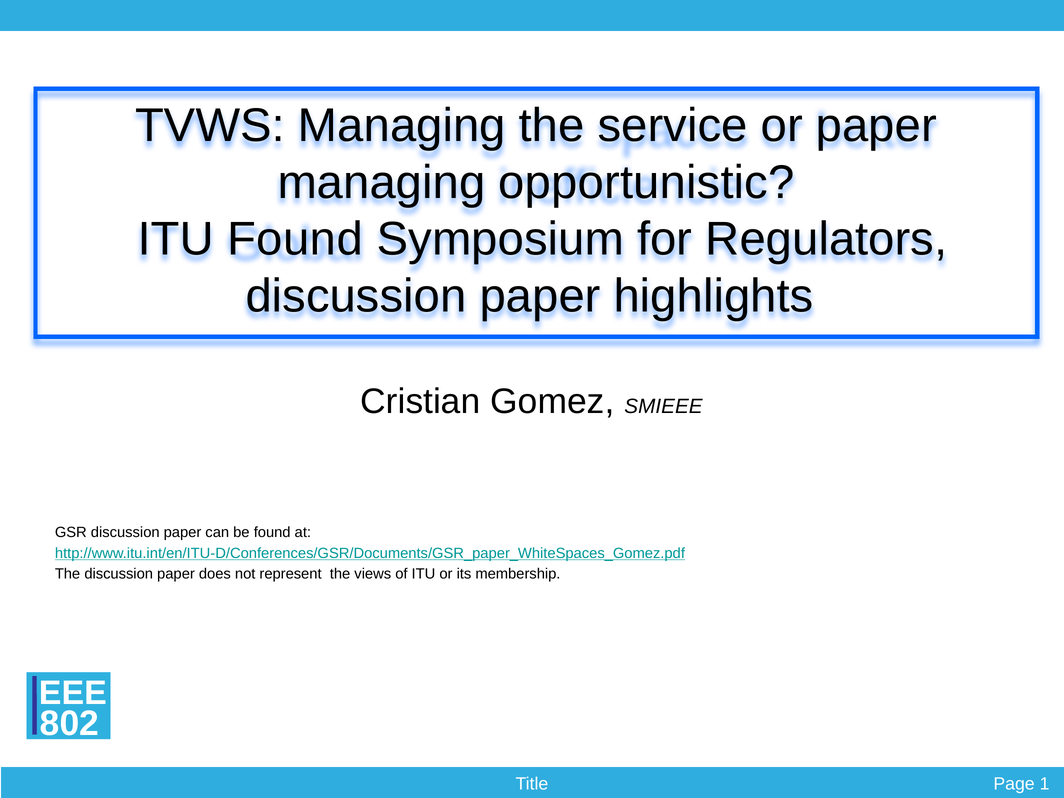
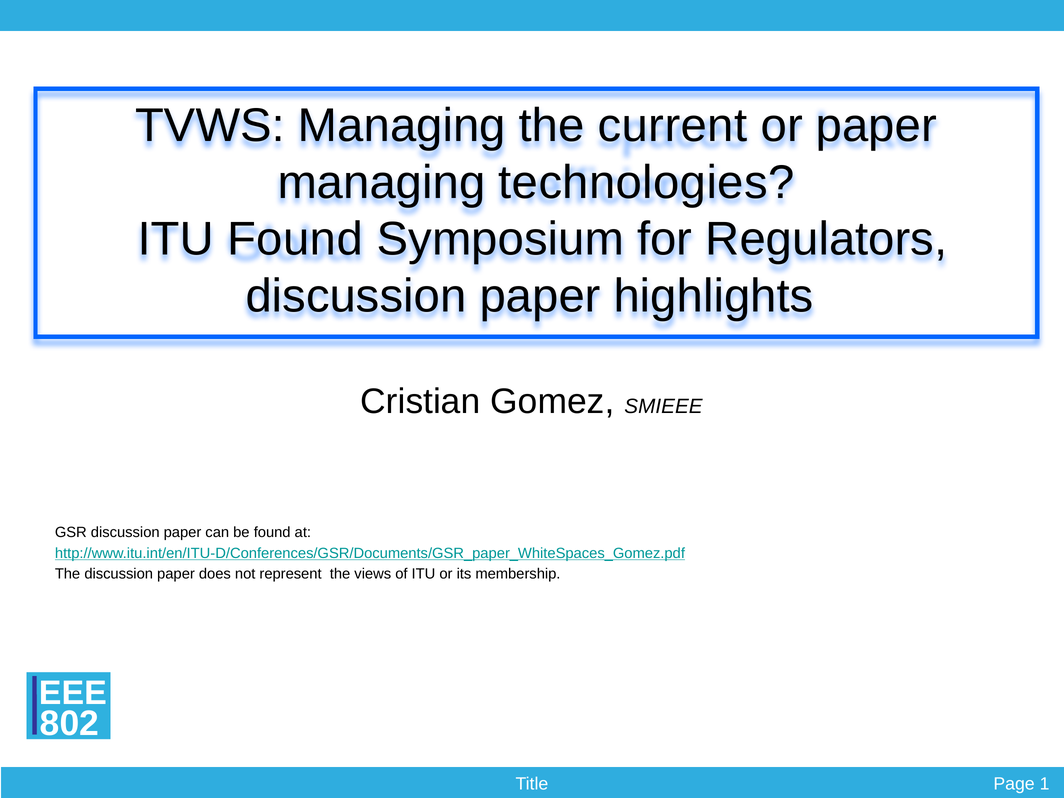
service: service -> current (672, 126)
opportunistic: opportunistic -> technologies (646, 182)
